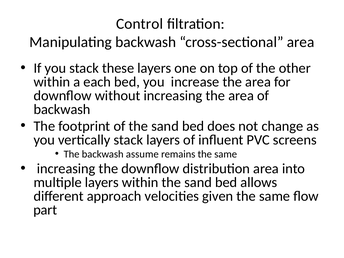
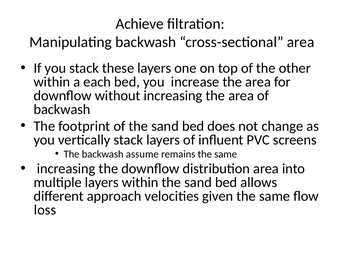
Control: Control -> Achieve (140, 24)
part: part -> loss (45, 210)
